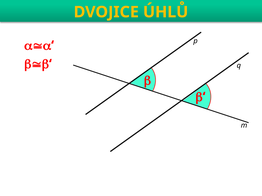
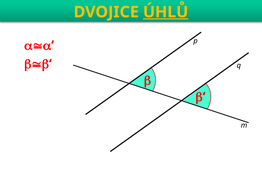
ÚHLŮ underline: none -> present (166, 12)
